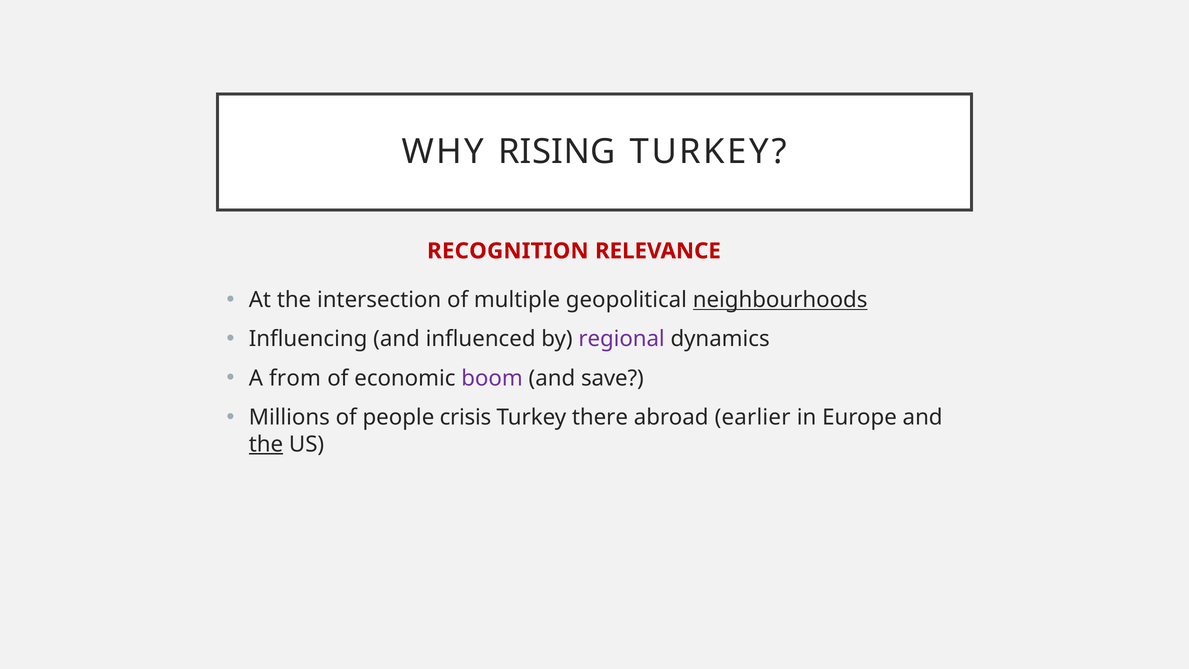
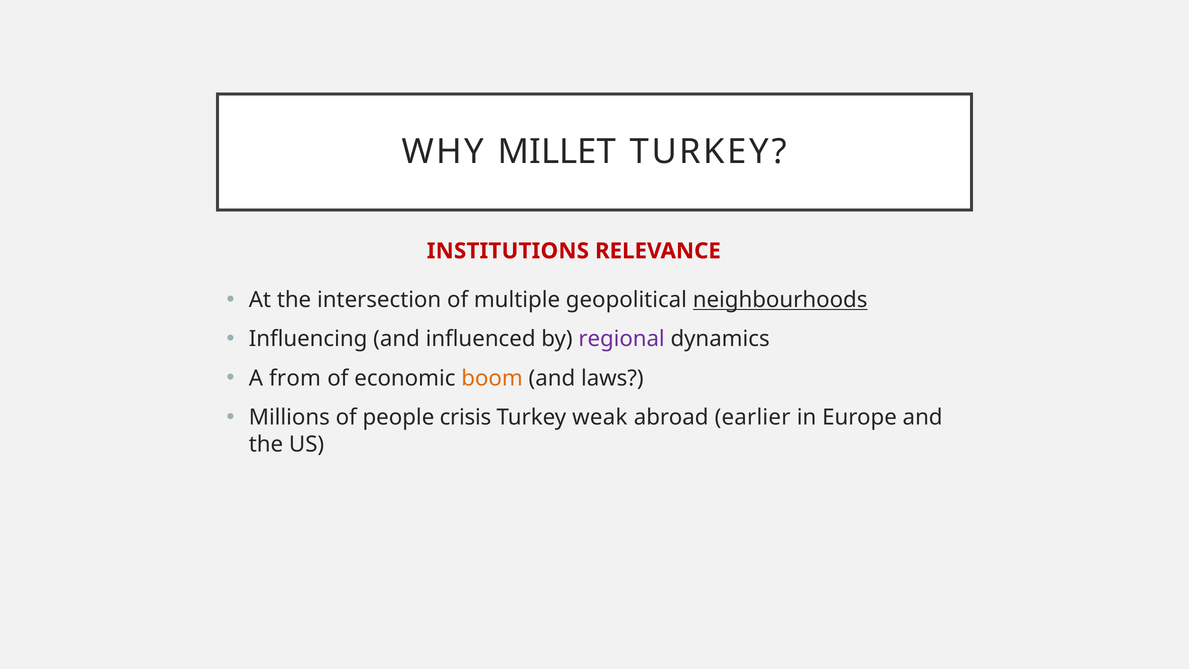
RISING: RISING -> MILLET (557, 152)
RECOGNITION: RECOGNITION -> INSTITUTIONS (508, 251)
boom colour: purple -> orange (492, 378)
save: save -> laws (612, 378)
there: there -> weak (600, 417)
the underline: present -> none (266, 444)
